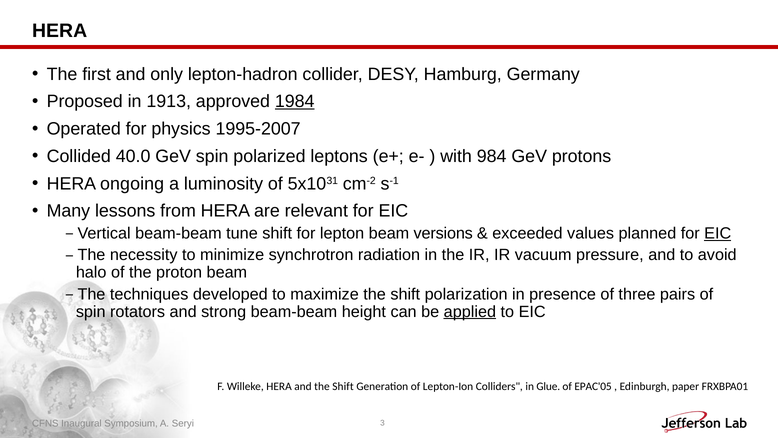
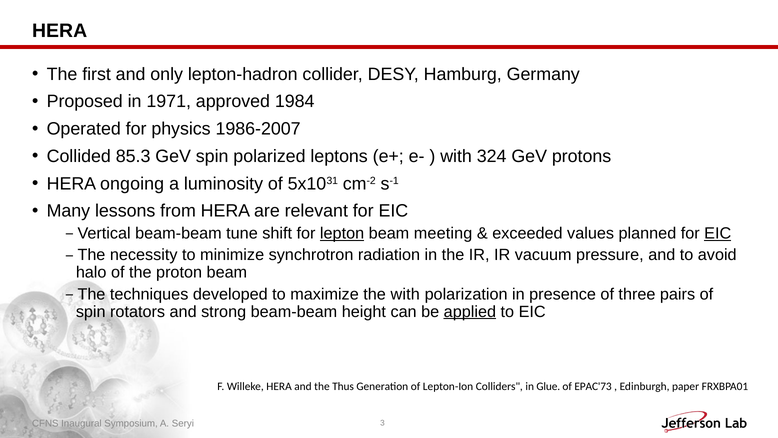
1913: 1913 -> 1971 (169, 101)
1984 underline: present -> none (295, 101)
1995-2007: 1995-2007 -> 1986-2007 (258, 129)
40.0: 40.0 -> 85.3 (133, 156)
984: 984 -> 324 (492, 156)
lepton underline: none -> present (342, 233)
versions: versions -> meeting (443, 233)
maximize the shift: shift -> with (405, 294)
and the Shift: Shift -> Thus (343, 386)
EPAC'05: EPAC'05 -> EPAC'73 (593, 386)
